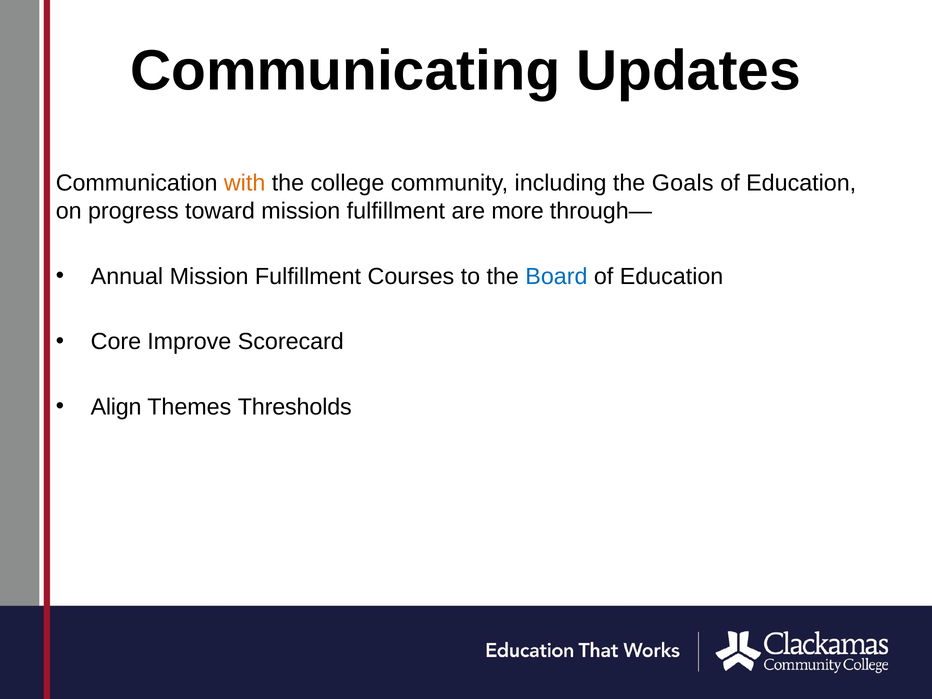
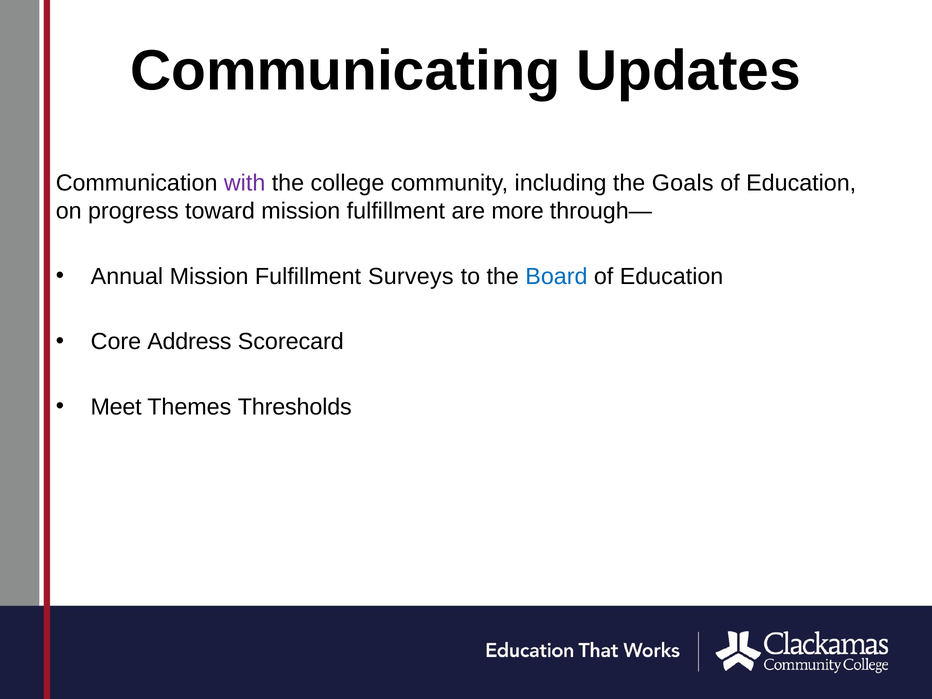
with colour: orange -> purple (245, 183)
Courses: Courses -> Surveys (411, 276)
Improve: Improve -> Address (189, 342)
Align: Align -> Meet (116, 407)
